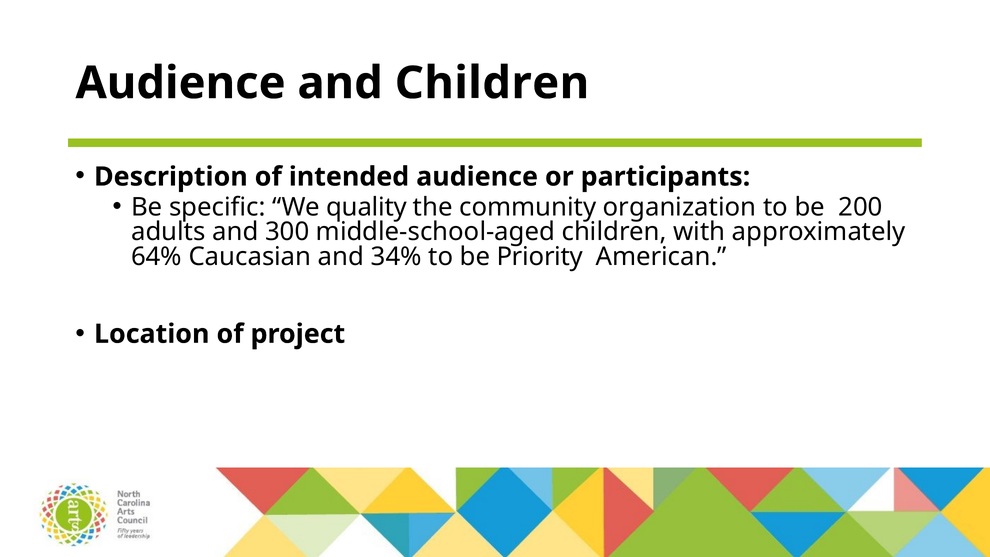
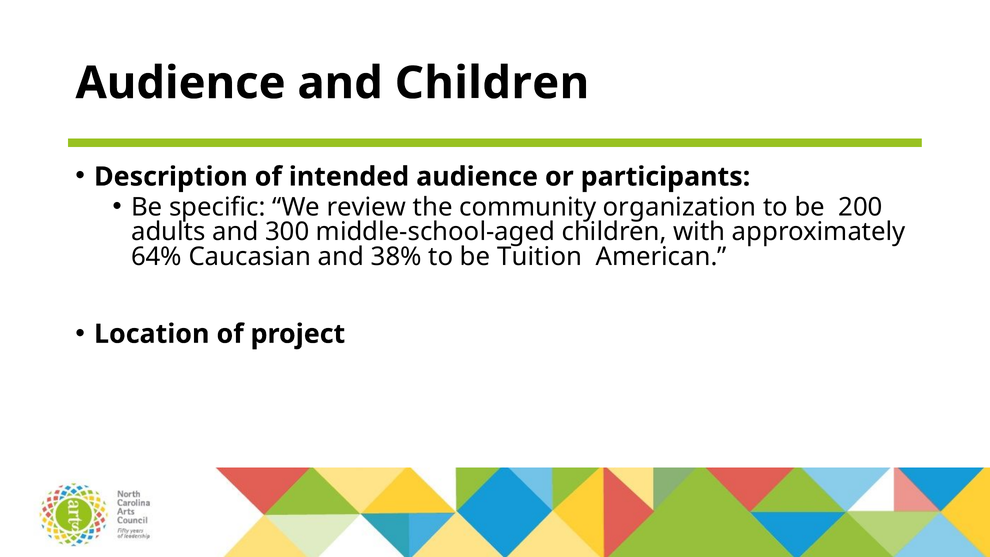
quality: quality -> review (366, 207)
34%: 34% -> 38% (396, 257)
Priority: Priority -> Tuition (540, 257)
